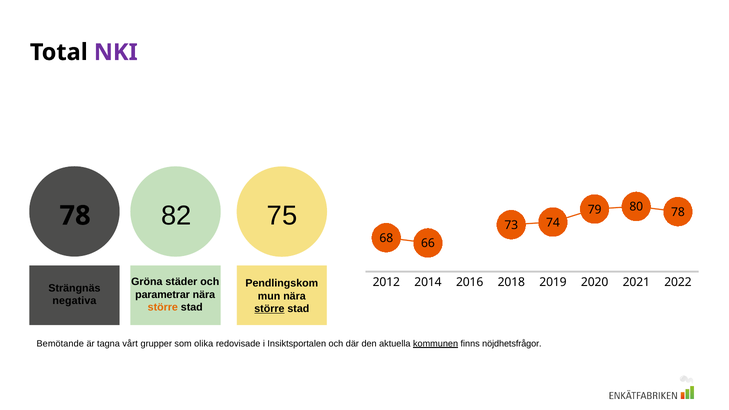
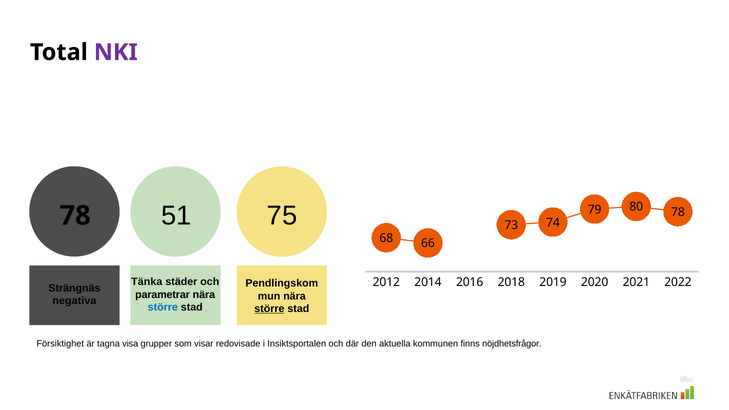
82: 82 -> 51 (176, 216)
Gröna: Gröna -> Tänka (147, 282)
större colour: orange -> blue (163, 307)
Bemötande: Bemötande -> Försiktighet (60, 344)
vårt: vårt -> visa (130, 344)
olika: olika -> visar (204, 344)
kommunen underline: present -> none (436, 344)
